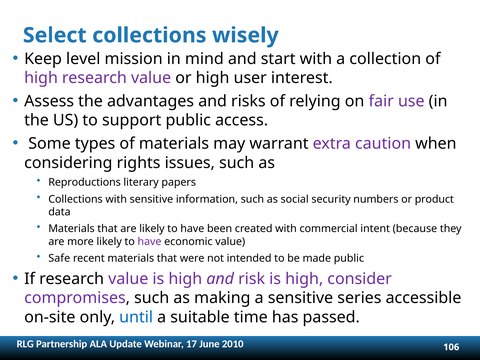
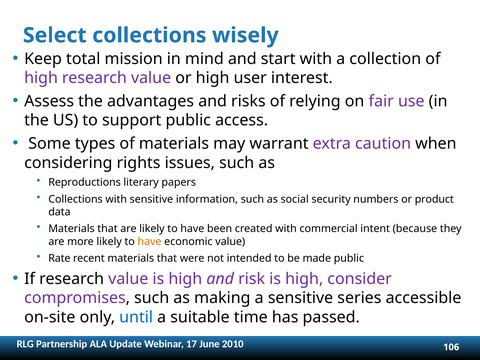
level: level -> total (83, 59)
have colour: purple -> orange (150, 242)
Safe: Safe -> Rate (59, 258)
